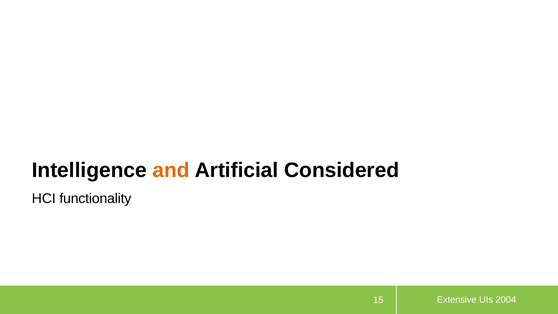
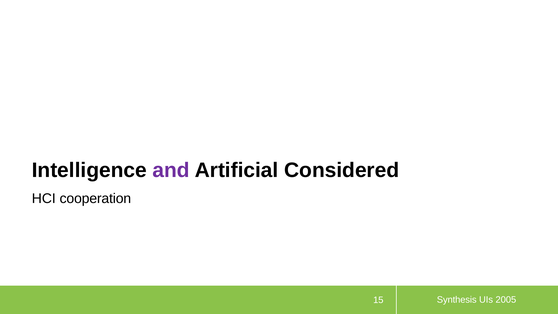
and colour: orange -> purple (171, 170)
functionality: functionality -> cooperation (95, 199)
Extensive: Extensive -> Synthesis (457, 300)
2004: 2004 -> 2005 (506, 300)
